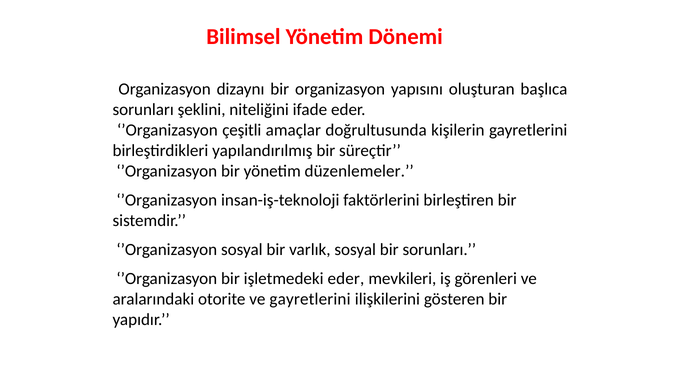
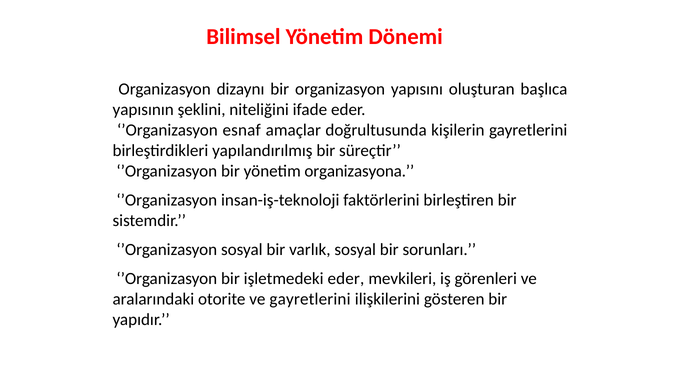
sorunları: sorunları -> yapısının (143, 110)
çeşitli: çeşitli -> esnaf (242, 130)
düzenlemeler: düzenlemeler -> organizasyona (359, 171)
